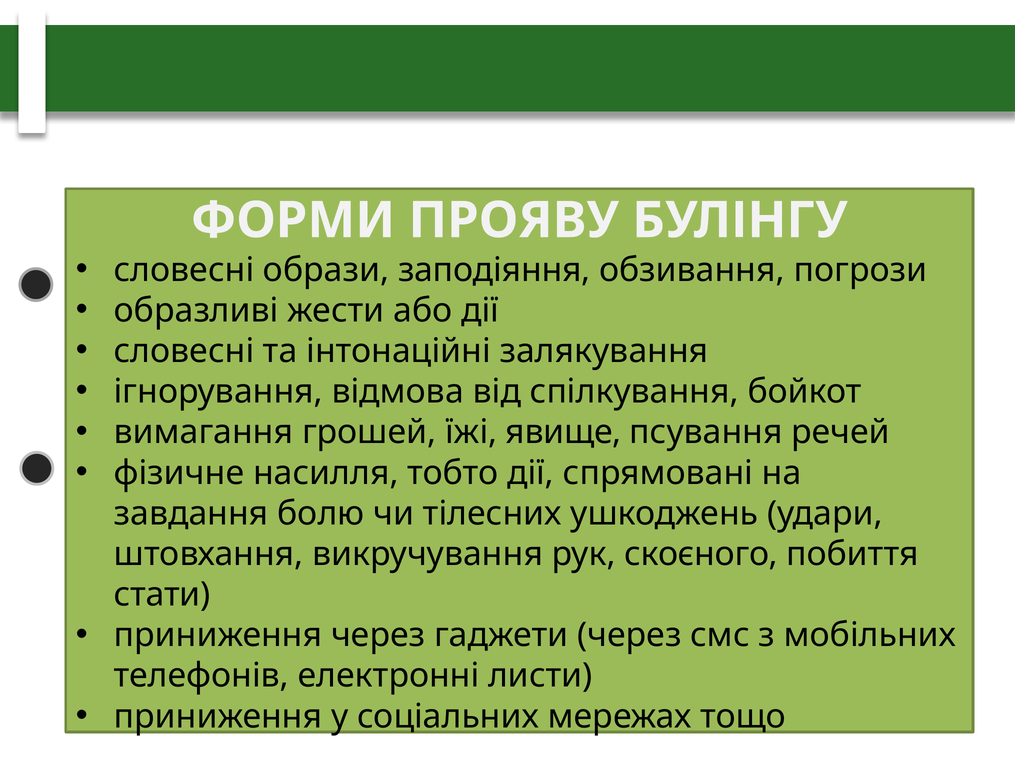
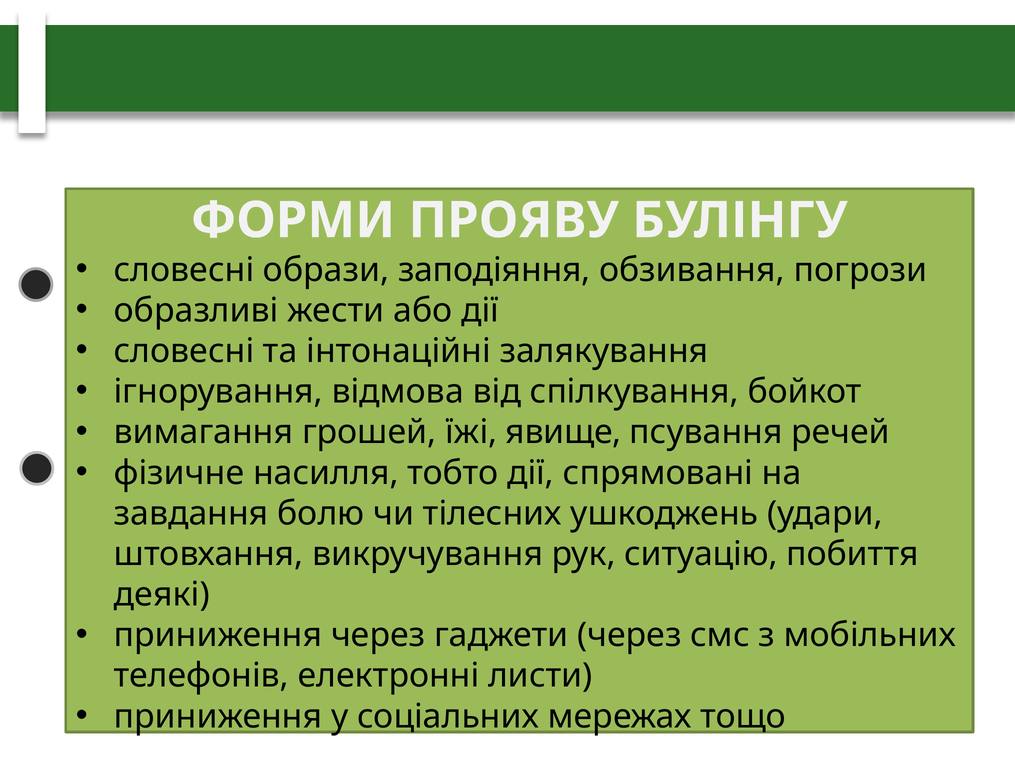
скоєного: скоєного -> ситуацію (701, 554)
стати: стати -> деякі (162, 595)
